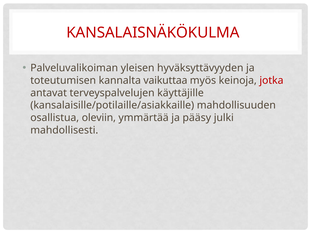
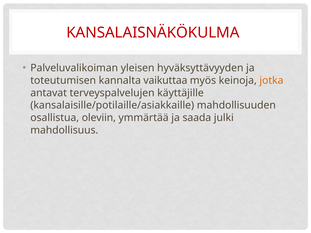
jotka colour: red -> orange (271, 81)
pääsy: pääsy -> saada (197, 118)
mahdollisesti: mahdollisesti -> mahdollisuus (64, 130)
